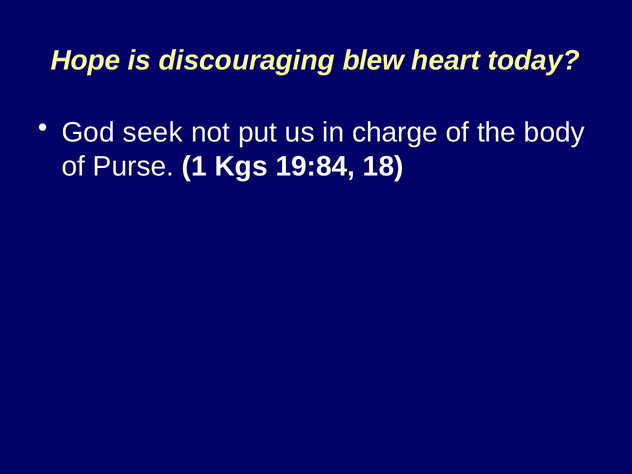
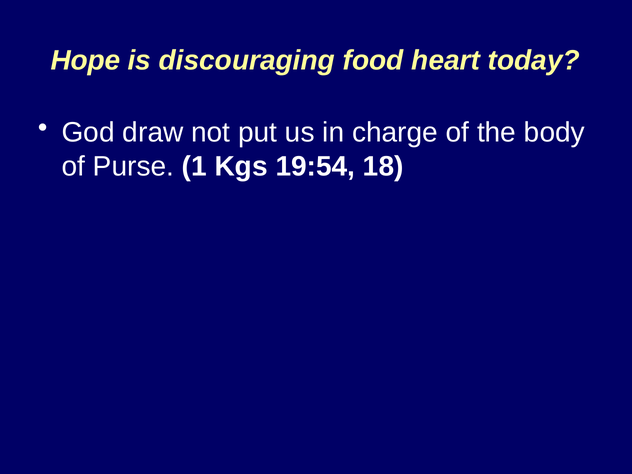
blew: blew -> food (373, 60)
seek: seek -> draw (153, 133)
19:84: 19:84 -> 19:54 (315, 166)
